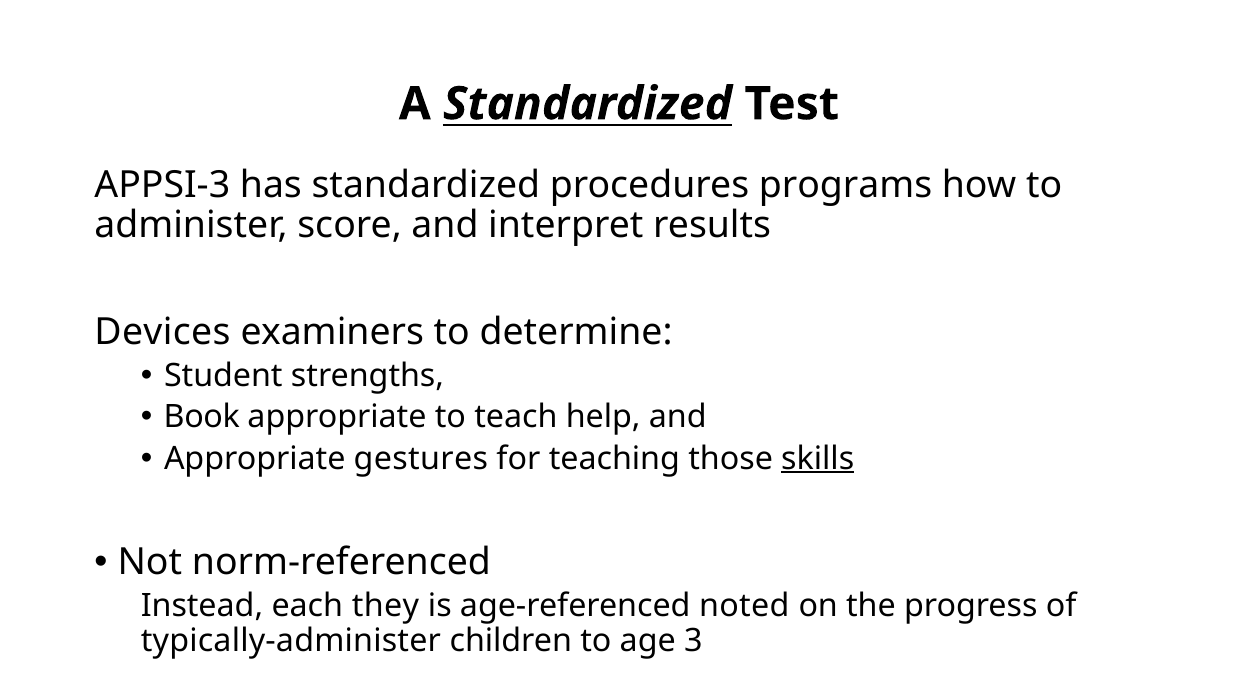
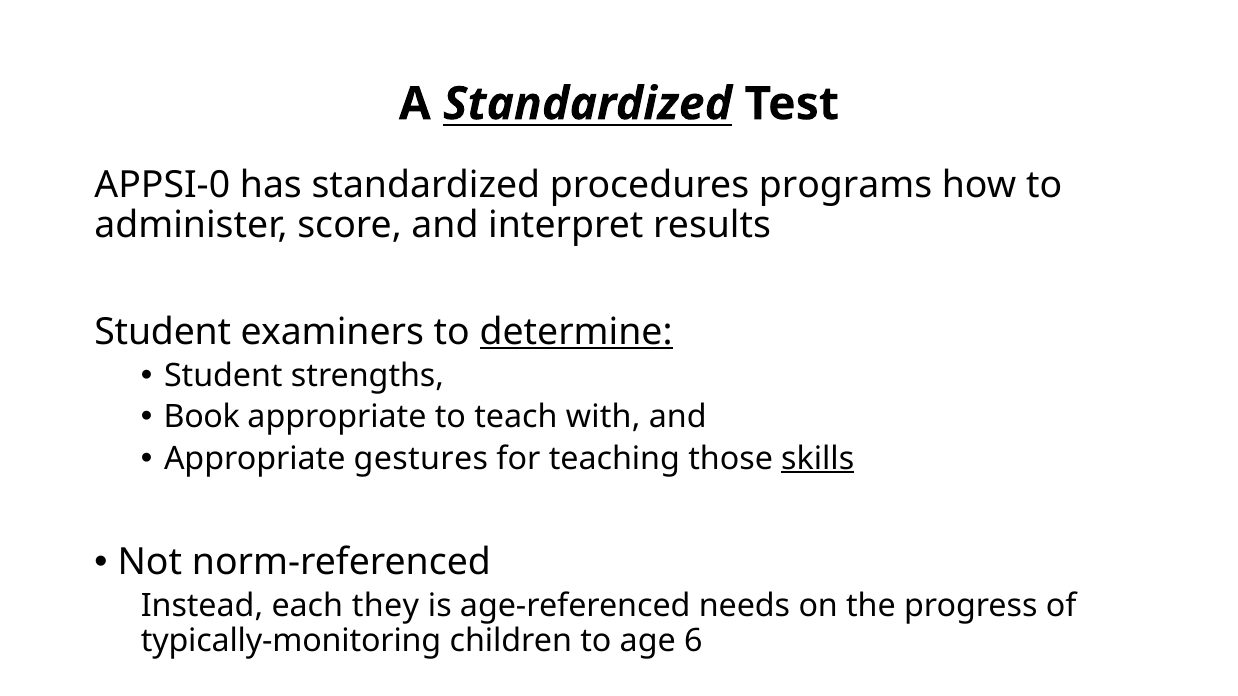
APPSI-3: APPSI-3 -> APPSI-0 (162, 185)
Devices: Devices -> Student (163, 332)
determine underline: none -> present (576, 332)
help: help -> with (603, 418)
noted: noted -> needs (745, 607)
typically-administer: typically-administer -> typically-monitoring (291, 641)
3: 3 -> 6 (693, 641)
